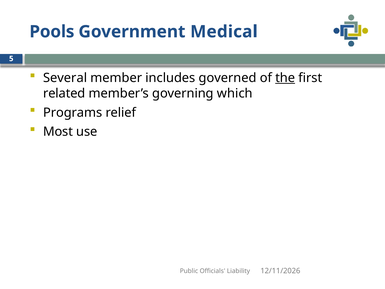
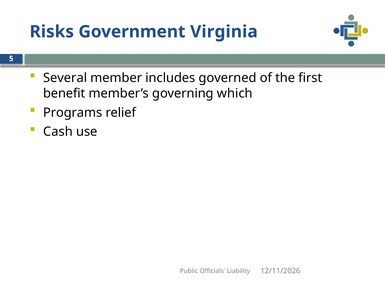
Pools: Pools -> Risks (52, 32)
Medical: Medical -> Virginia (224, 32)
the underline: present -> none (285, 78)
related: related -> benefit (64, 93)
Most: Most -> Cash (58, 132)
